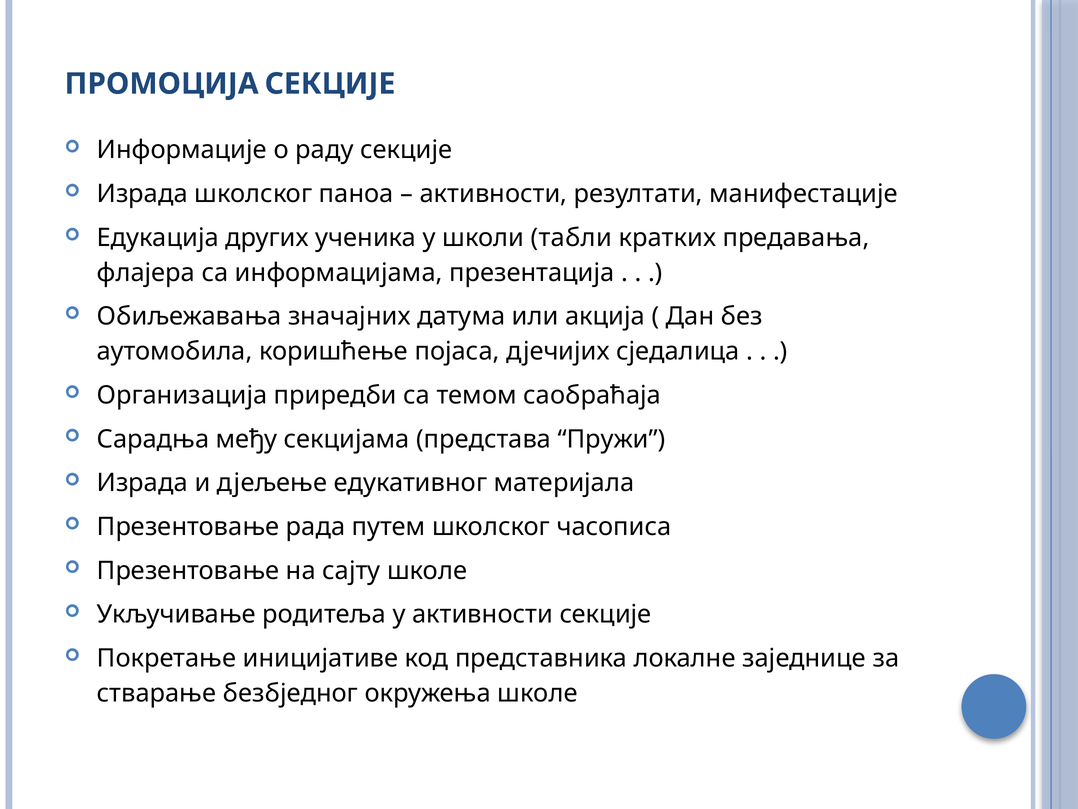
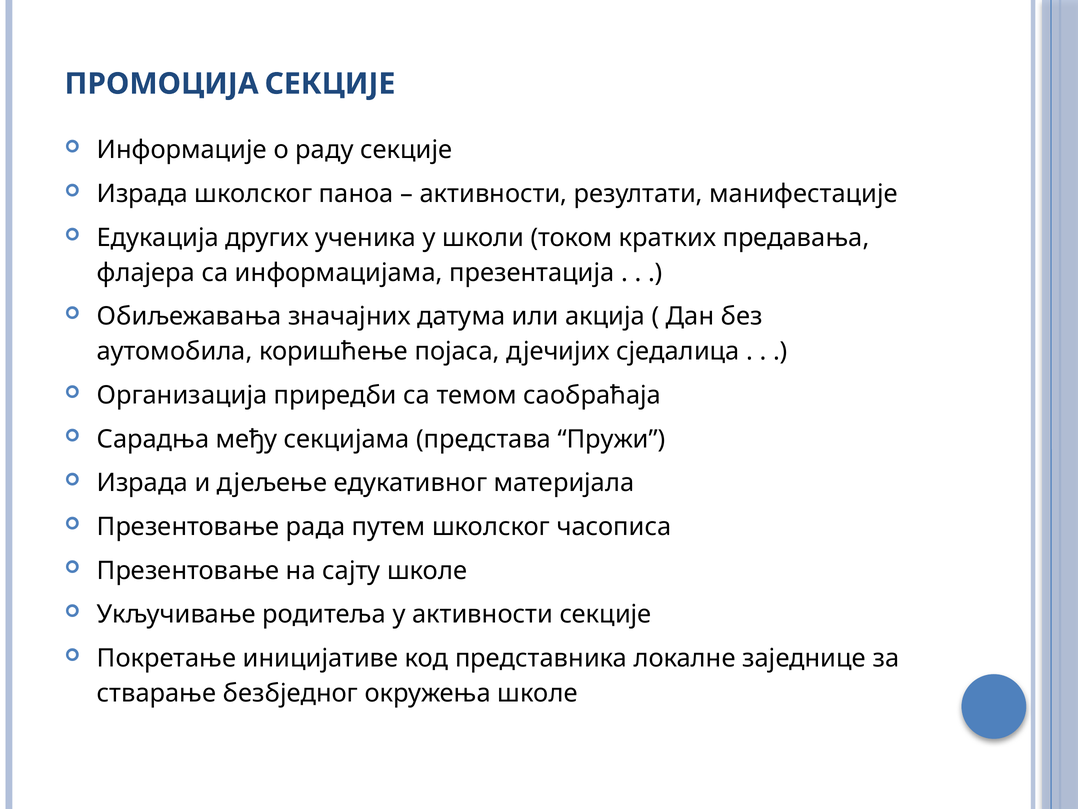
табли: табли -> током (572, 238)
